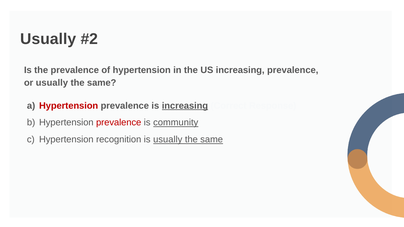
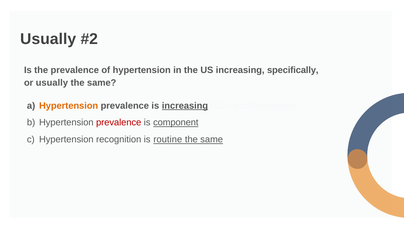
increasing prevalence: prevalence -> specifically (293, 70)
Hypertension colour: red -> orange (69, 106)
community: community -> component (176, 123)
is usually: usually -> routine (168, 140)
